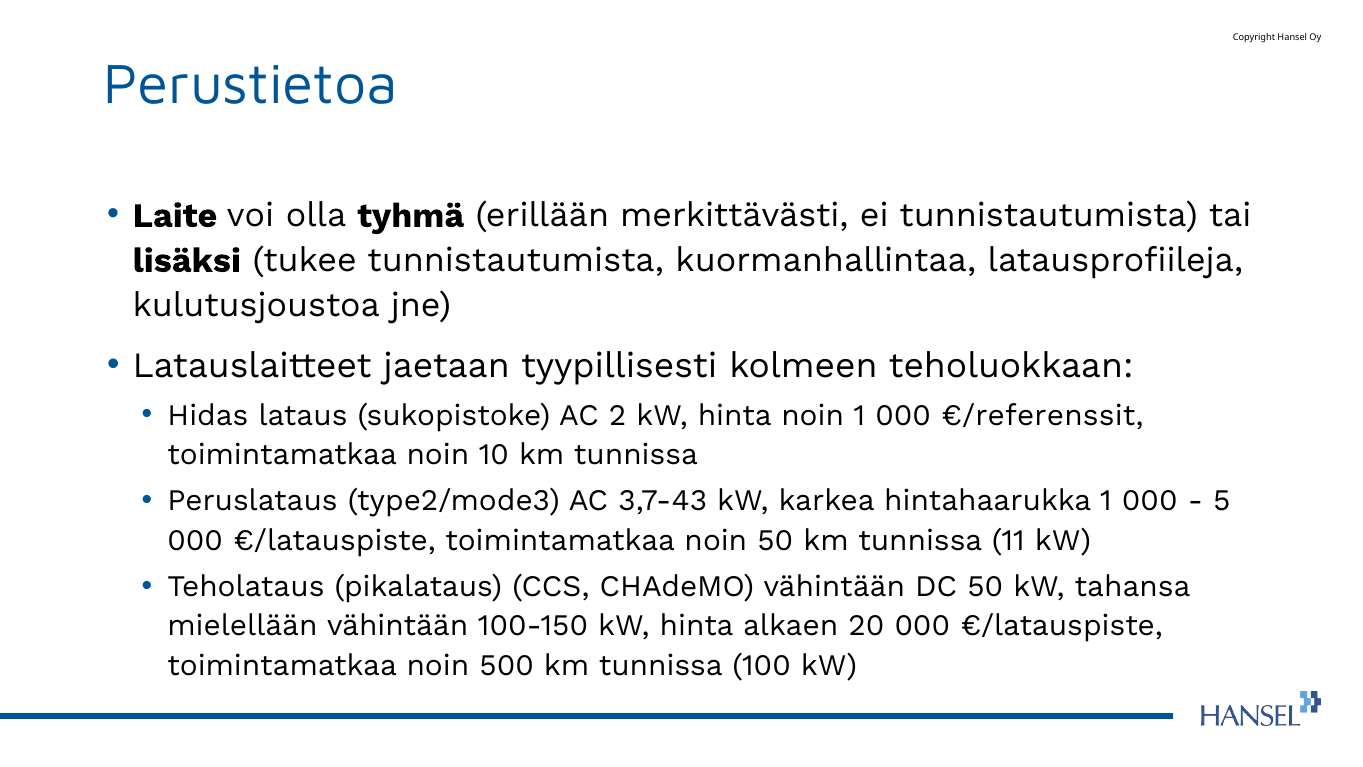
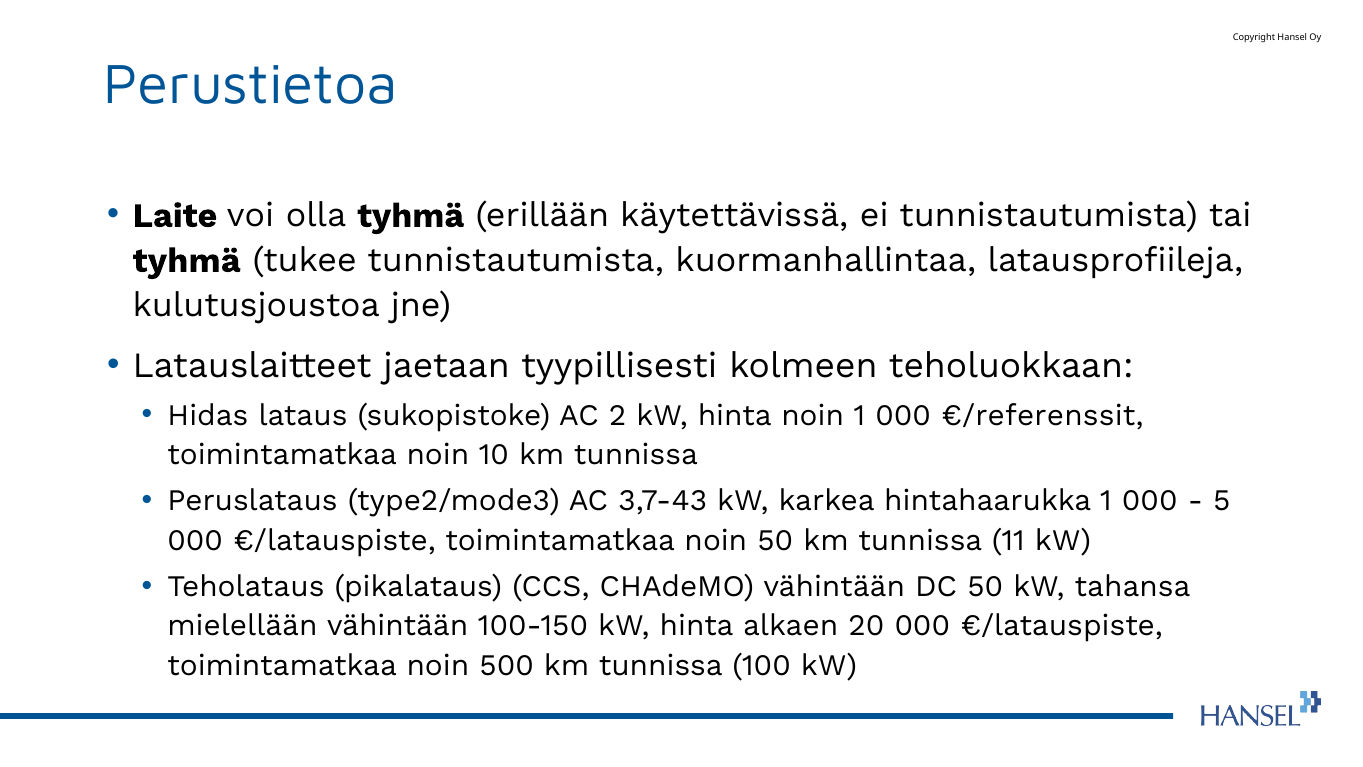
merkittävästi: merkittävästi -> käytettävissä (734, 215)
lisäksi: lisäksi -> tyhmä (187, 260)
